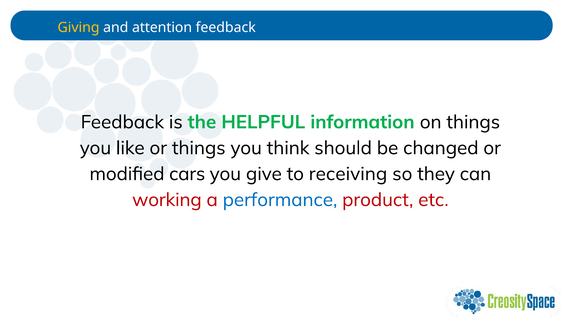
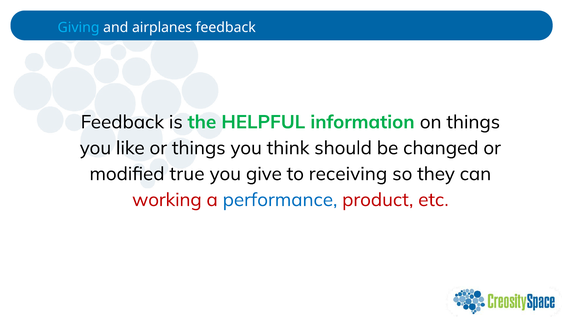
Giving colour: yellow -> light blue (79, 27)
attention: attention -> airplanes (162, 27)
cars: cars -> true (187, 174)
